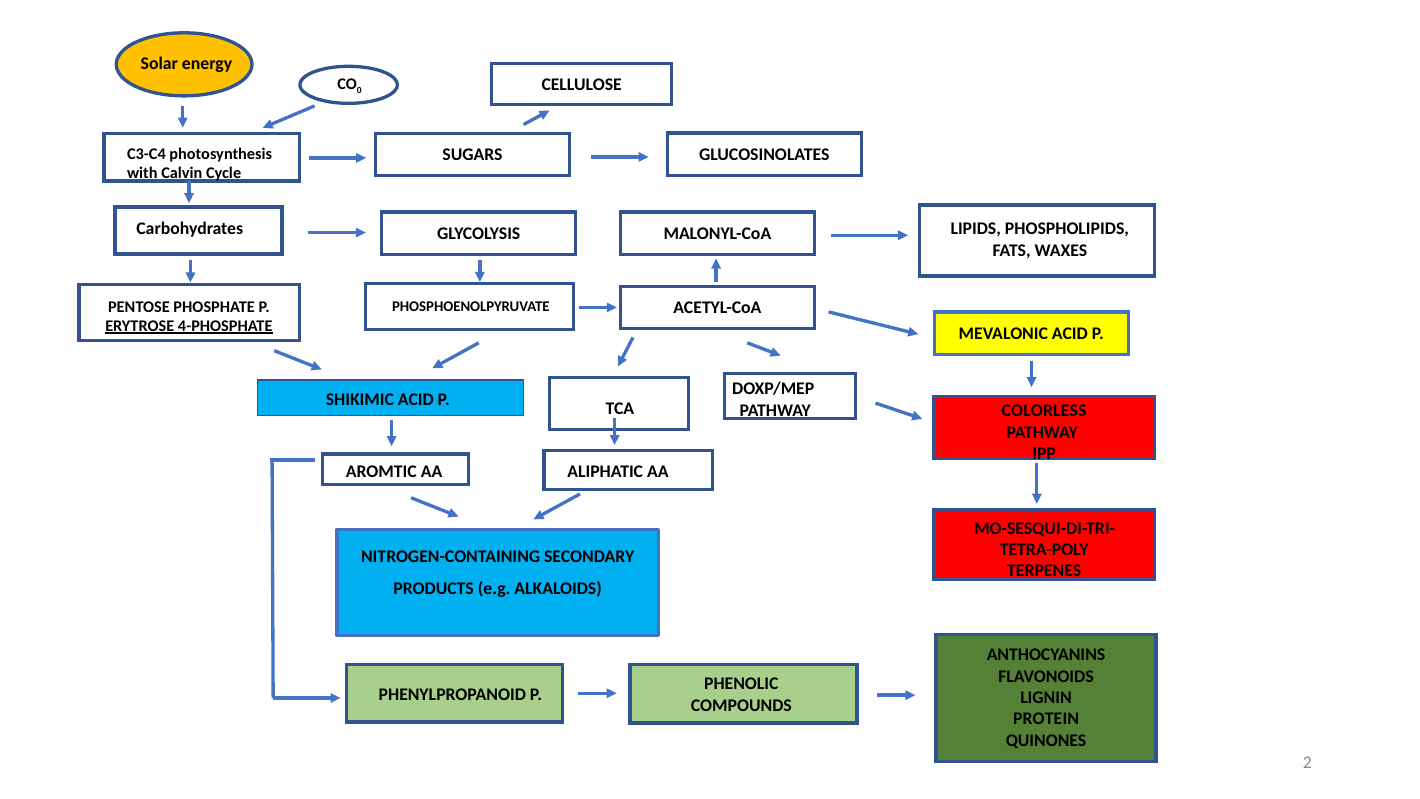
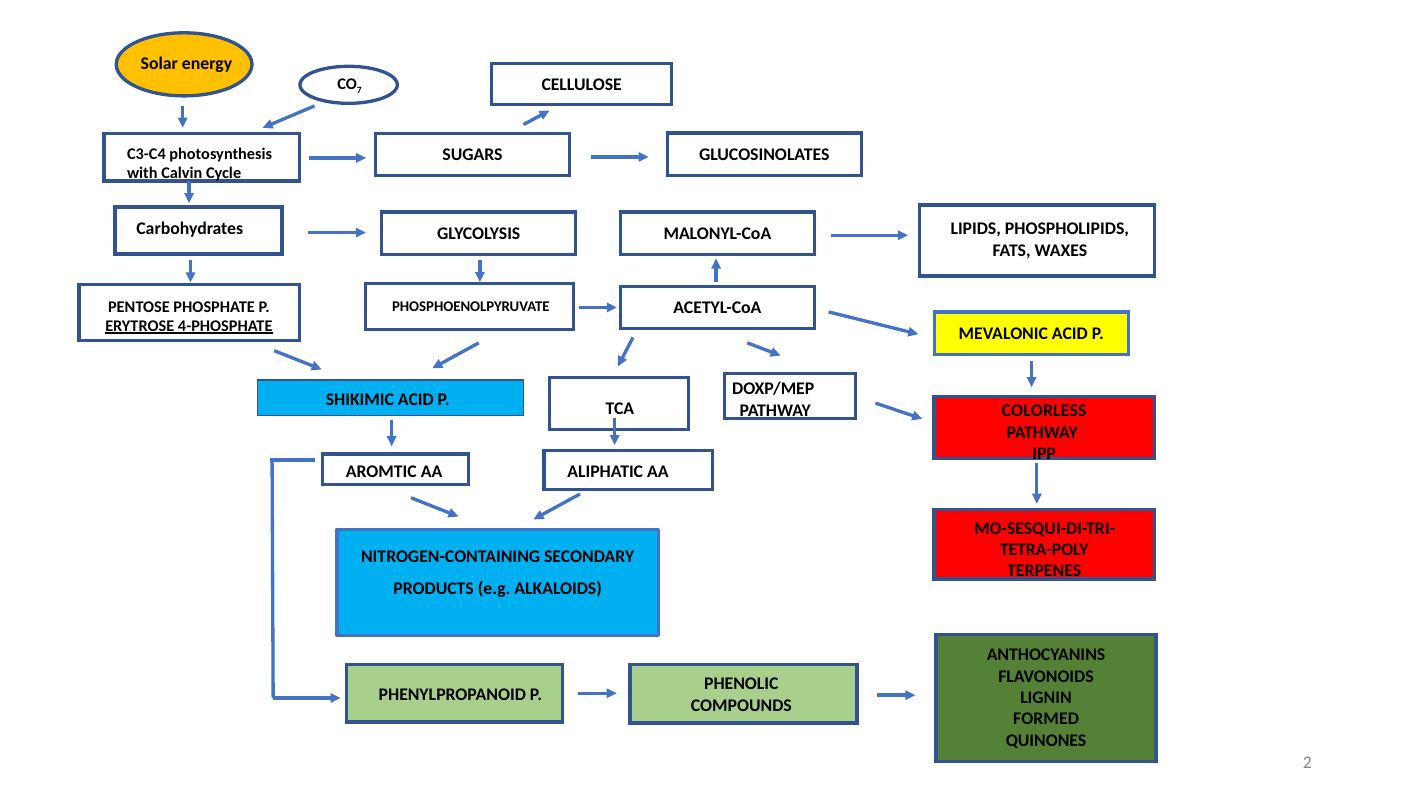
0: 0 -> 7 (359, 91)
PROTEIN: PROTEIN -> FORMED (1046, 719)
